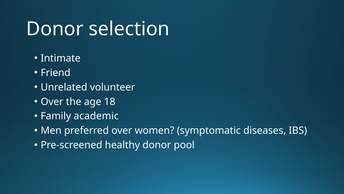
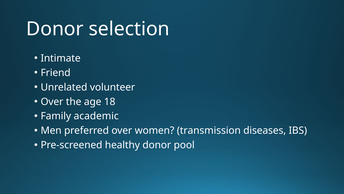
symptomatic: symptomatic -> transmission (209, 130)
